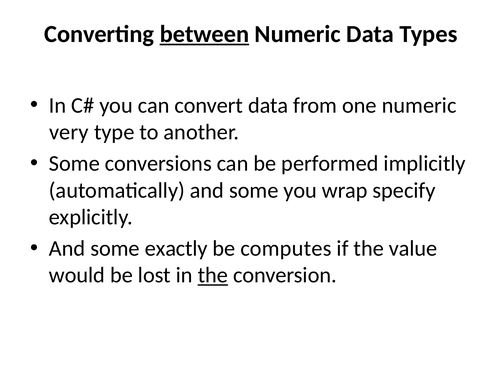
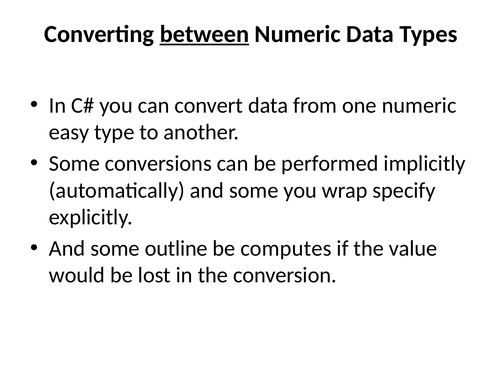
very: very -> easy (69, 132)
exactly: exactly -> outline (176, 248)
the underline: present -> none (213, 275)
